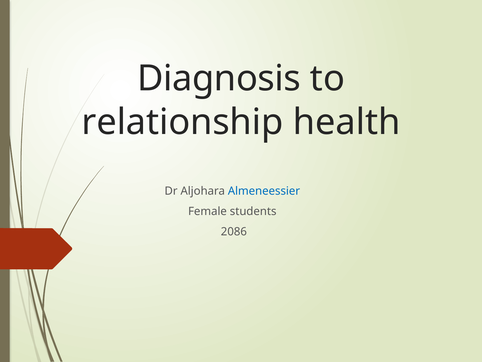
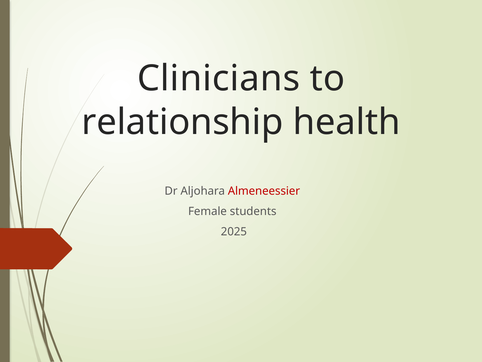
Diagnosis: Diagnosis -> Clinicians (219, 79)
Almeneessier colour: blue -> red (264, 191)
2086: 2086 -> 2025 (234, 232)
